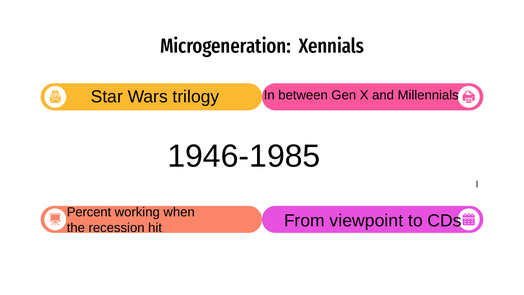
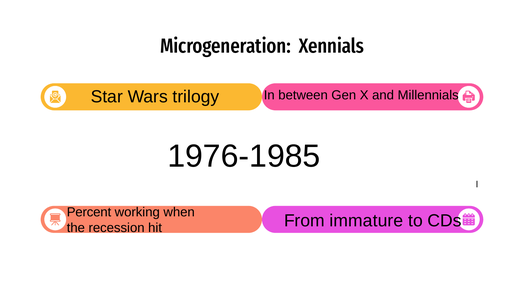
1946-1985: 1946-1985 -> 1976-1985 (244, 156)
viewpoint: viewpoint -> immature (366, 221)
